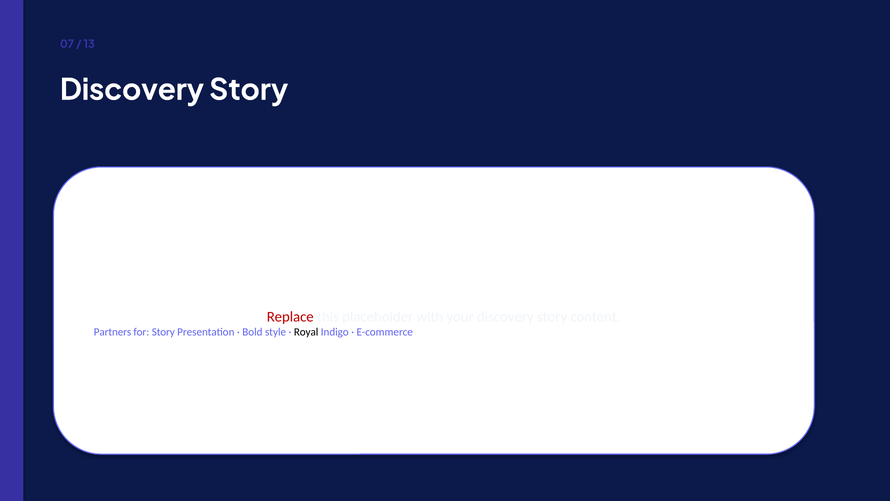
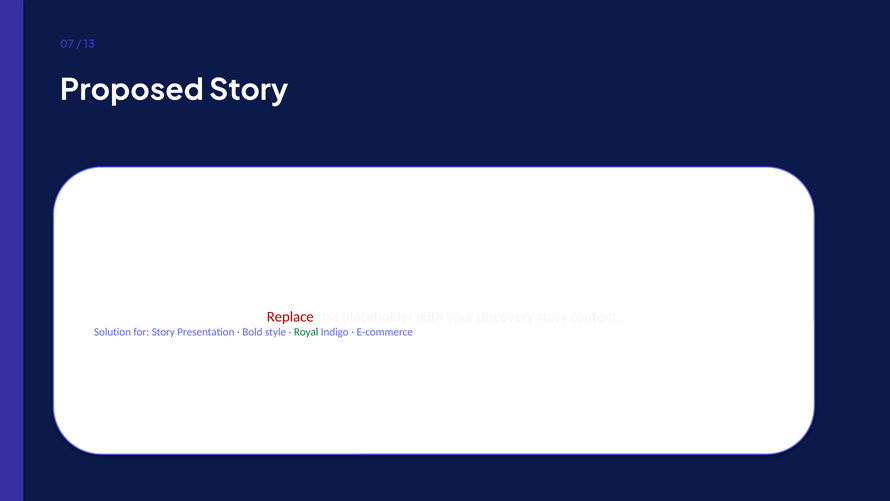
Discovery: Discovery -> Proposed (132, 90)
Partners: Partners -> Solution (113, 332)
Royal colour: black -> green (306, 332)
